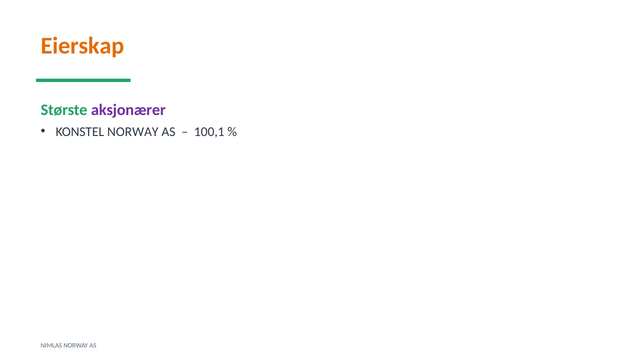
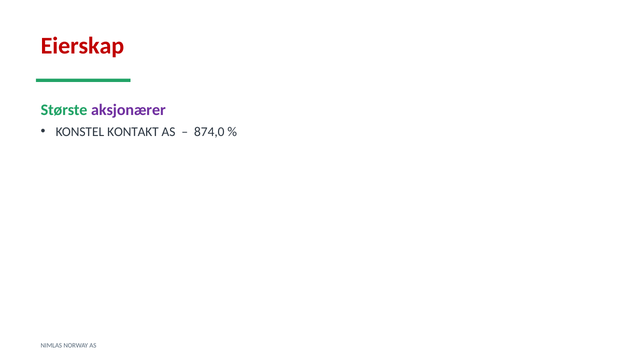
Eierskap colour: orange -> red (82, 46)
KONSTEL NORWAY: NORWAY -> KONTAKT (133, 132)
100,1: 100,1 -> 874,0 (209, 132)
